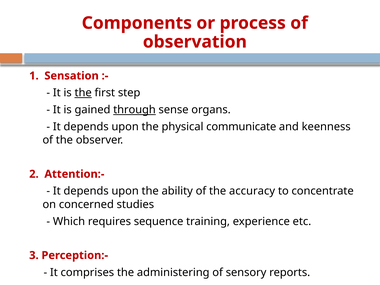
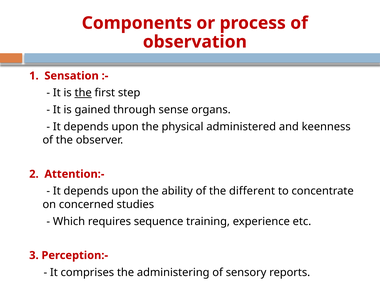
through underline: present -> none (134, 110)
communicate: communicate -> administered (241, 127)
accuracy: accuracy -> different (252, 191)
